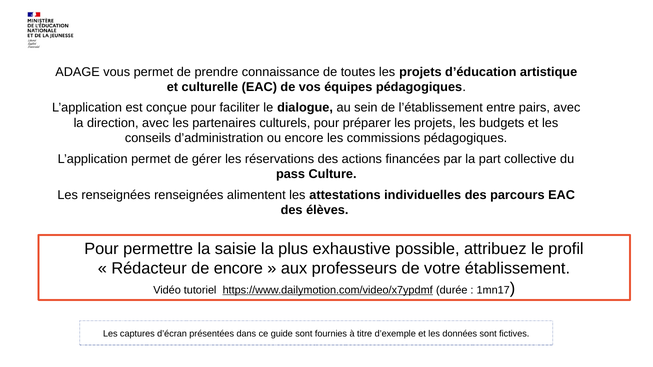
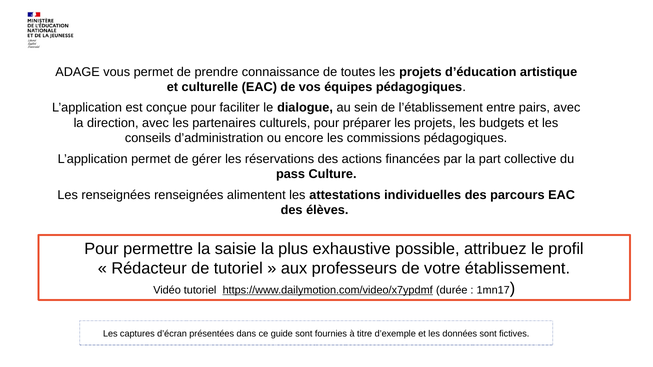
de encore: encore -> tutoriel (238, 269)
